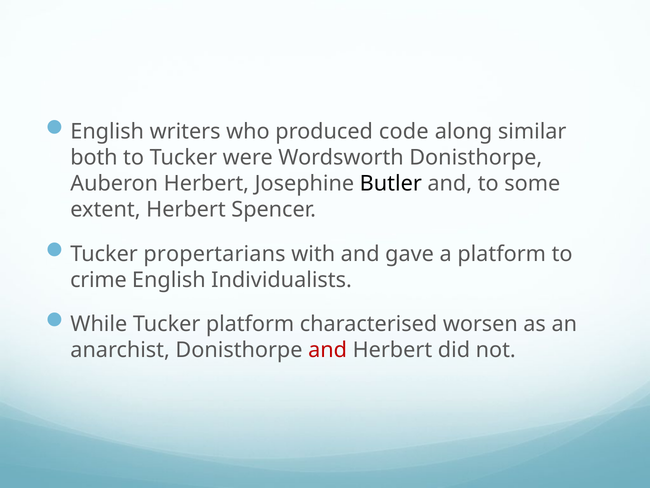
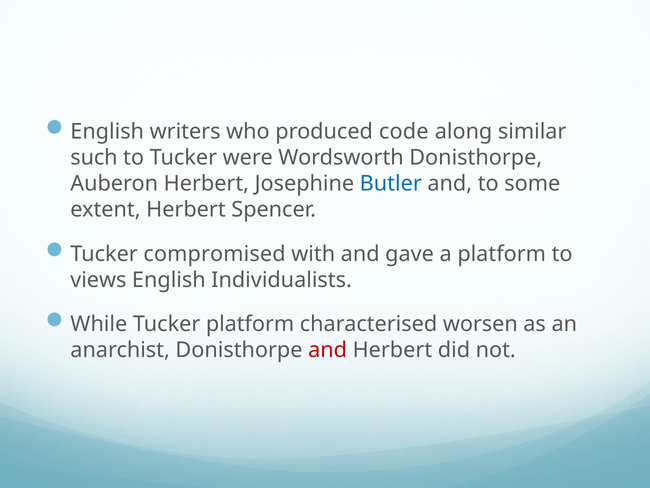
both: both -> such (94, 158)
Butler colour: black -> blue (391, 184)
propertarians: propertarians -> compromised (215, 254)
crime: crime -> views (98, 280)
